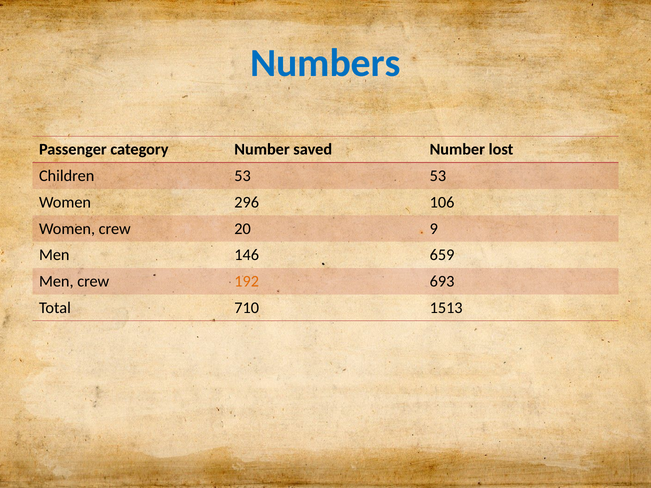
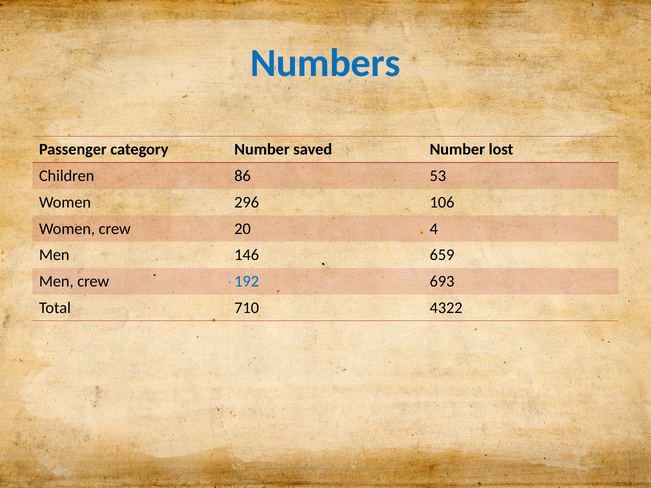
Children 53: 53 -> 86 (243, 176)
9: 9 -> 4 (434, 229)
192 colour: orange -> blue (247, 282)
1513: 1513 -> 4322 (446, 308)
